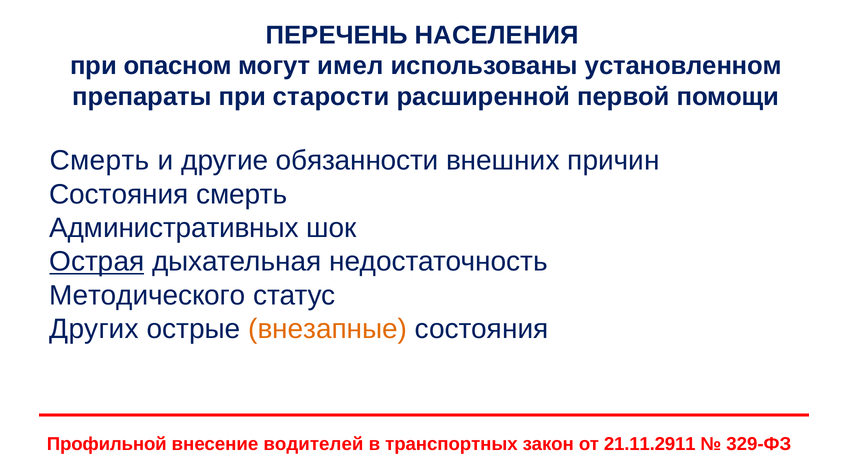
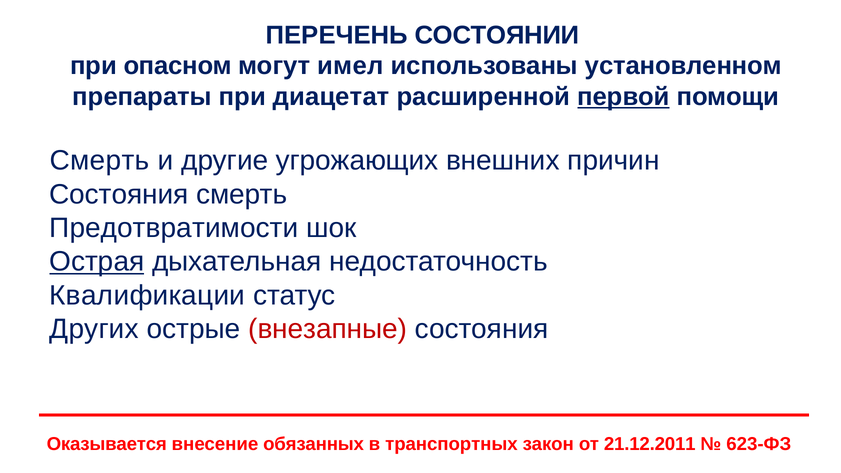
НАСЕЛЕНИЯ: НАСЕЛЕНИЯ -> СОСТОЯНИИ (497, 35)
старости: старости -> диацетат (331, 97)
первой underline: none -> present (623, 97)
обязанности: обязанности -> угрожающих (357, 161)
Административных: Административных -> Предотвратимости (174, 228)
Методического: Методического -> Квалификации (147, 295)
внезапные colour: orange -> red (328, 329)
Профильной: Профильной -> Оказывается (107, 444)
водителей: водителей -> обязанных (314, 444)
21.11.2911: 21.11.2911 -> 21.12.2011 (650, 444)
329-ФЗ: 329-ФЗ -> 623-ФЗ (759, 444)
